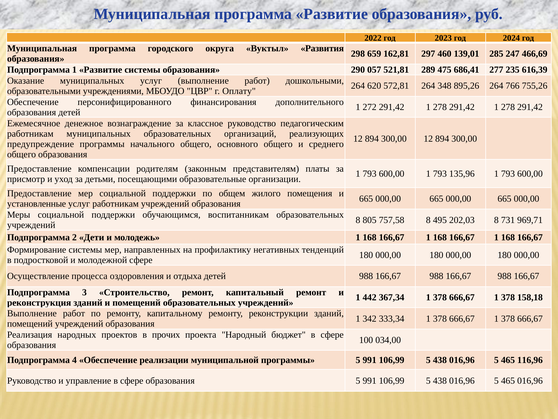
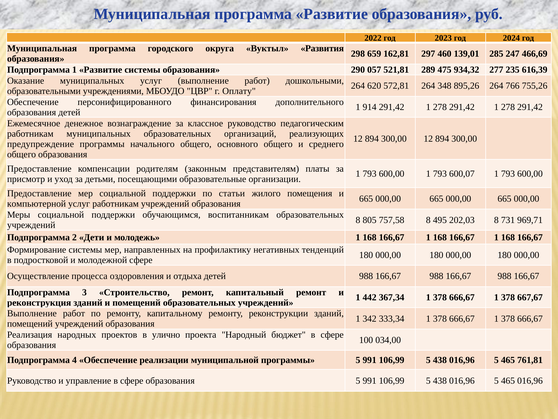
686,41: 686,41 -> 934,32 (467, 70)
272: 272 -> 914 (370, 107)
135,96: 135,96 -> 600,07 (462, 174)
общем: общем -> статьи (232, 193)
установленные: установленные -> компьютерной (37, 204)
158,18: 158,18 -> 667,67 (530, 297)
прочих: прочих -> улично (166, 334)
116,96: 116,96 -> 761,81 (530, 360)
